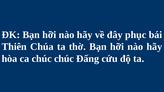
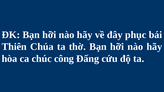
chúc chúc: chúc -> công (64, 59)
